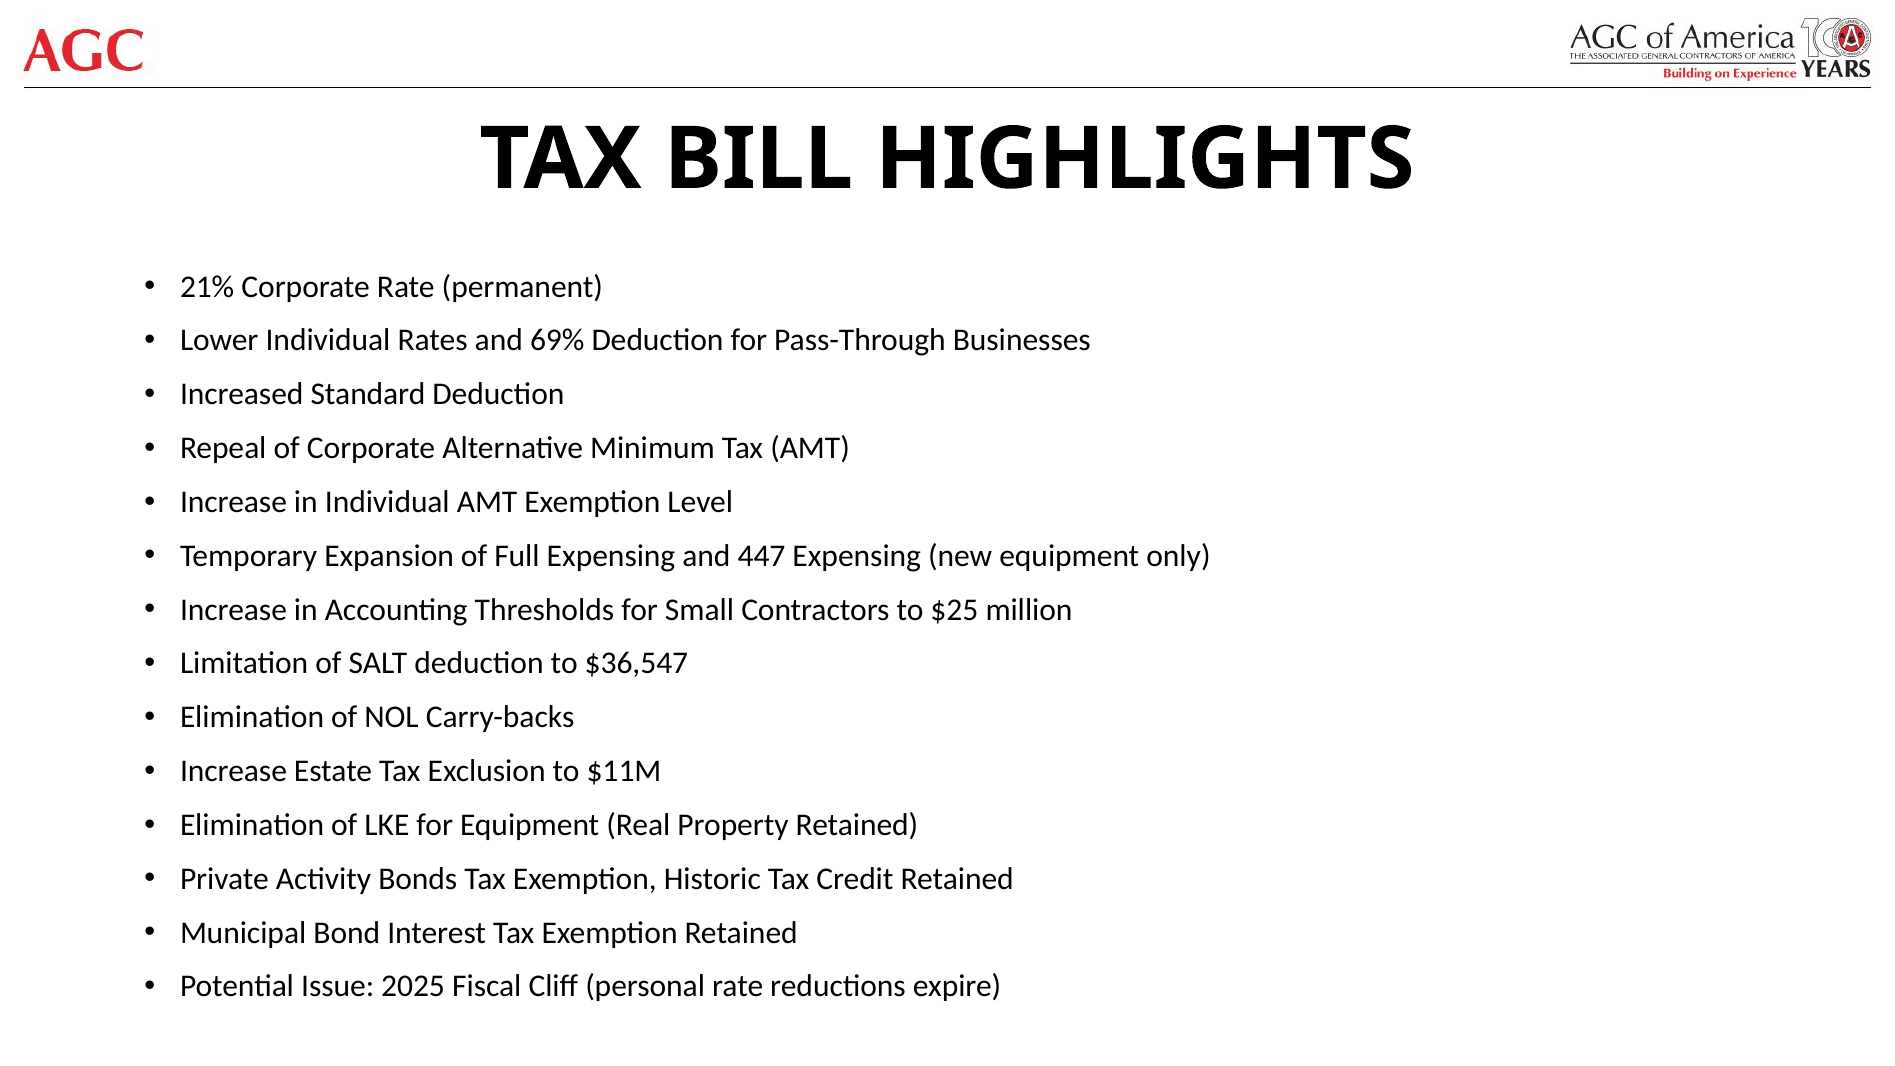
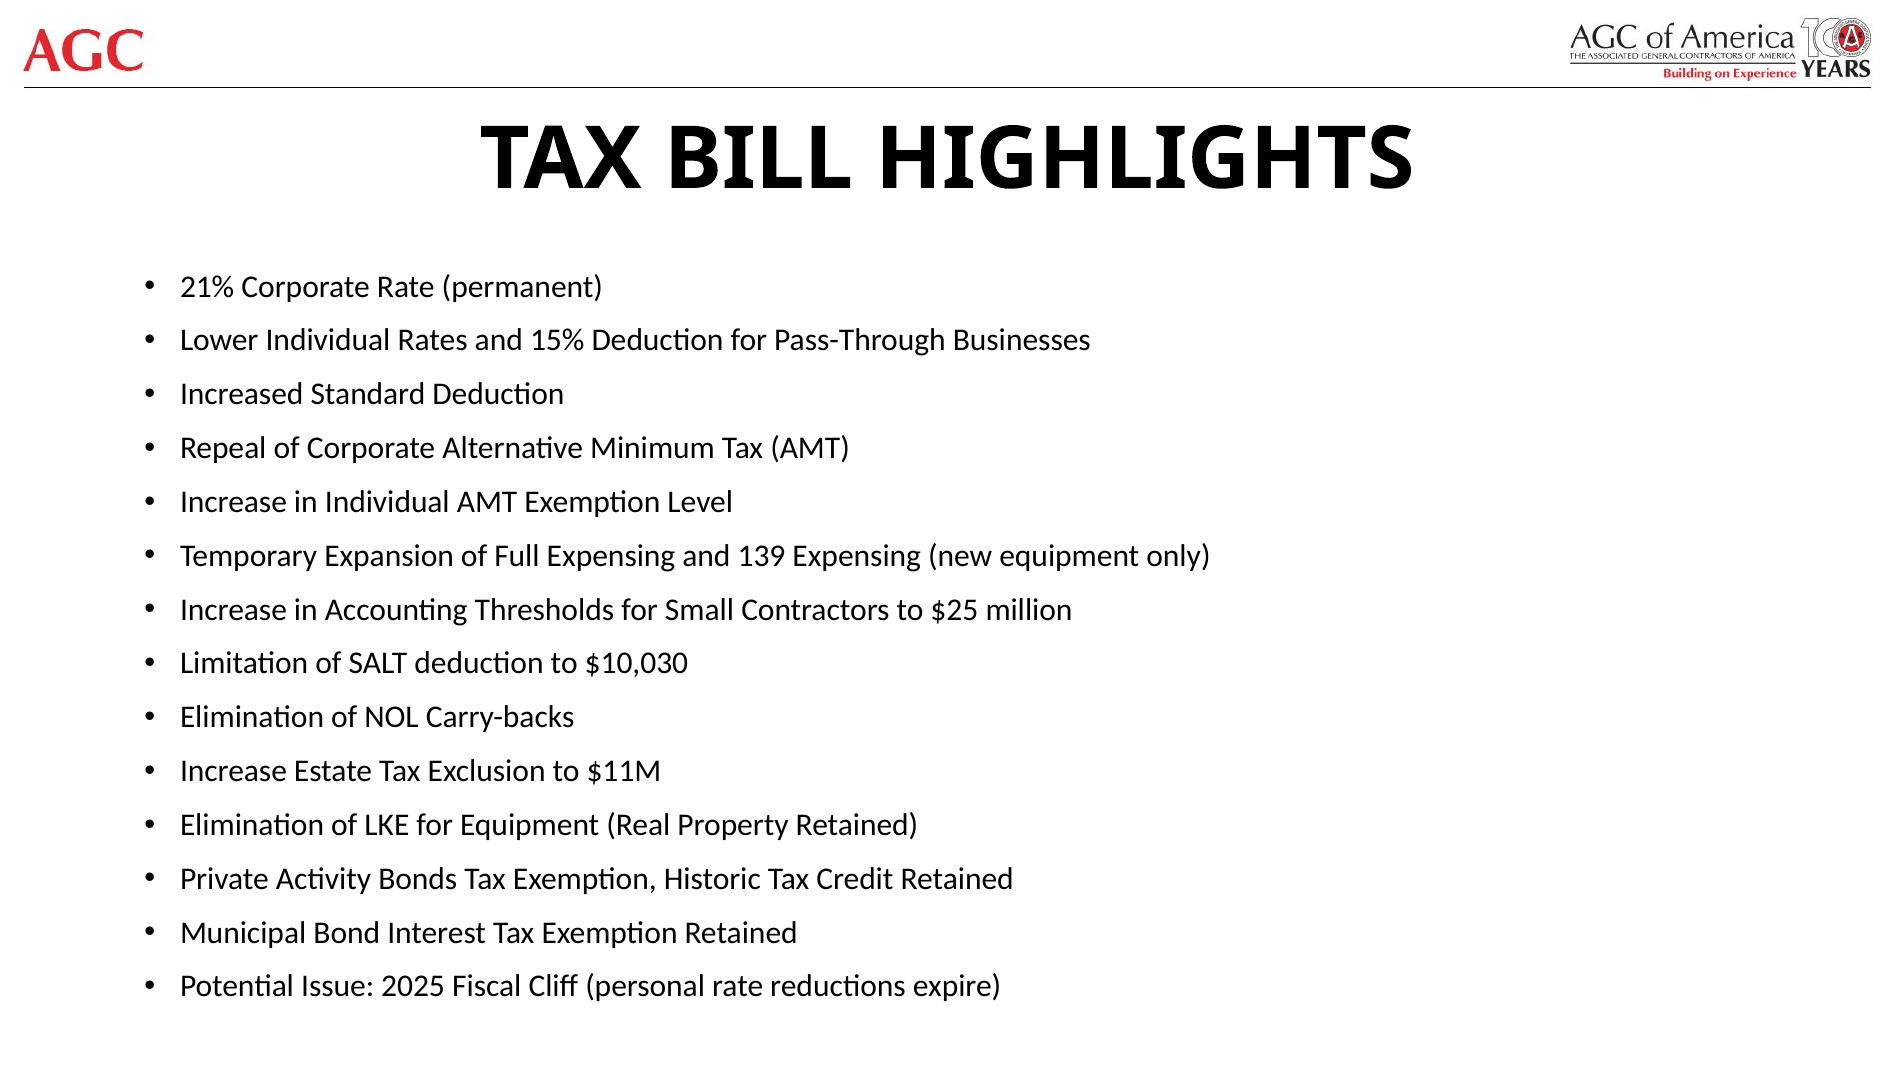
69%: 69% -> 15% (557, 341)
447: 447 -> 139 (762, 556)
$36,547: $36,547 -> $10,030 (636, 663)
